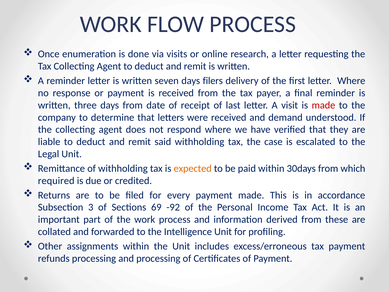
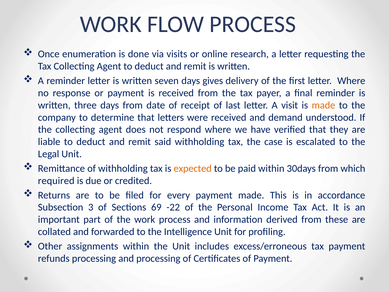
filers: filers -> gives (213, 81)
made colour: red -> orange (323, 105)
-92: -92 -> -22 (173, 207)
